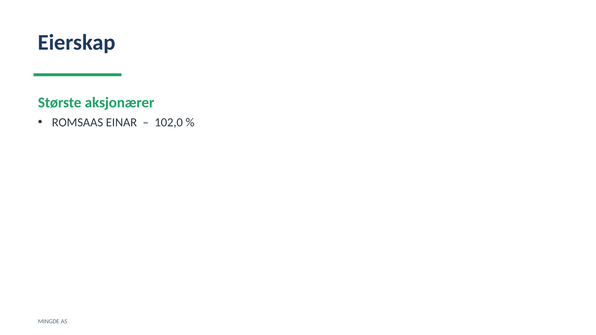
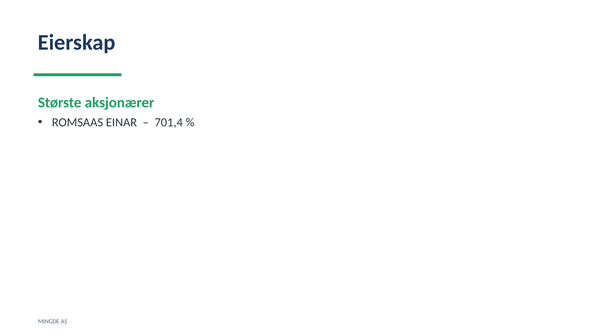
102,0: 102,0 -> 701,4 (169, 123)
